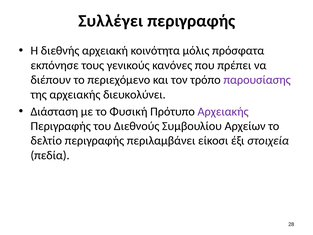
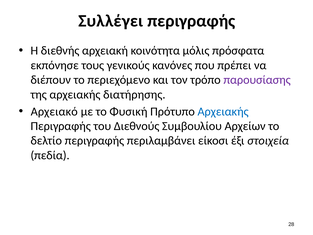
διευκολύνει: διευκολύνει -> διατήρησης (134, 94)
Διάσταση: Διάσταση -> Αρχειακό (54, 111)
Αρχειακής colour: purple -> blue (223, 111)
